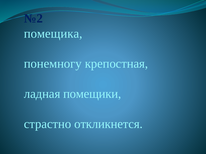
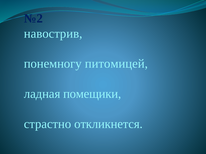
помещика: помещика -> навострив (53, 34)
крепостная: крепостная -> питомицей (116, 64)
